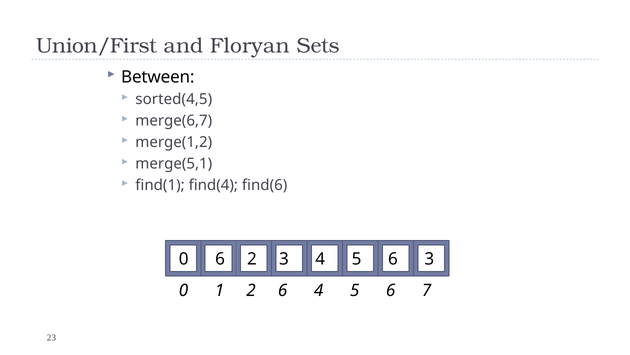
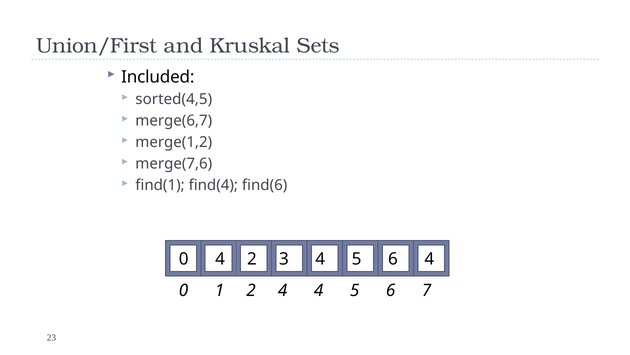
Floryan: Floryan -> Kruskal (250, 46)
Between: Between -> Included (158, 77)
merge(5,1: merge(5,1 -> merge(7,6 (174, 164)
0 6: 6 -> 4 (220, 259)
6 3: 3 -> 4 (429, 259)
2 6: 6 -> 4 (283, 290)
